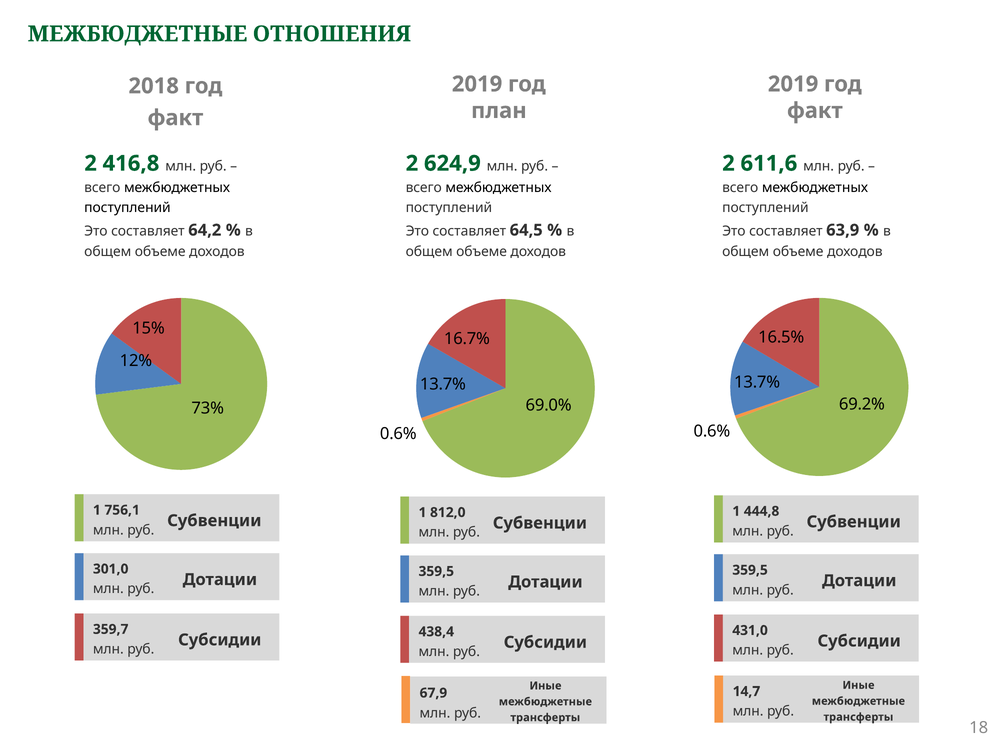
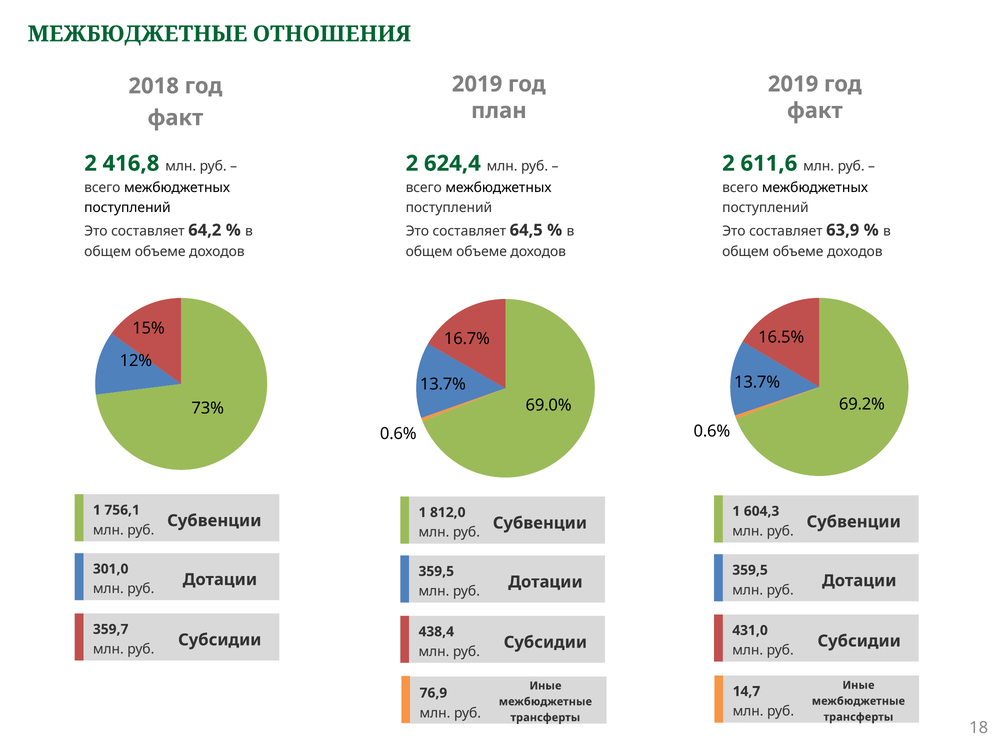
624,9: 624,9 -> 624,4 (452, 164)
444,8: 444,8 -> 604,3 (762, 512)
67,9: 67,9 -> 76,9 (433, 693)
